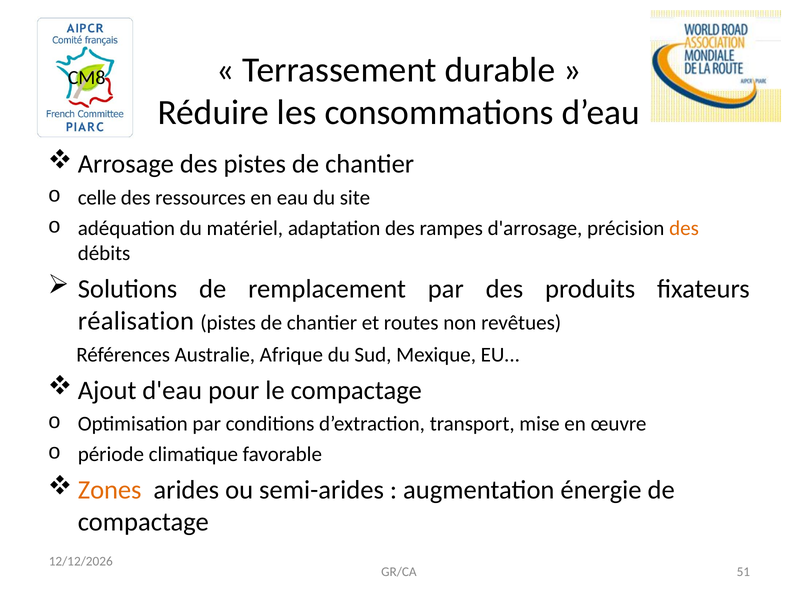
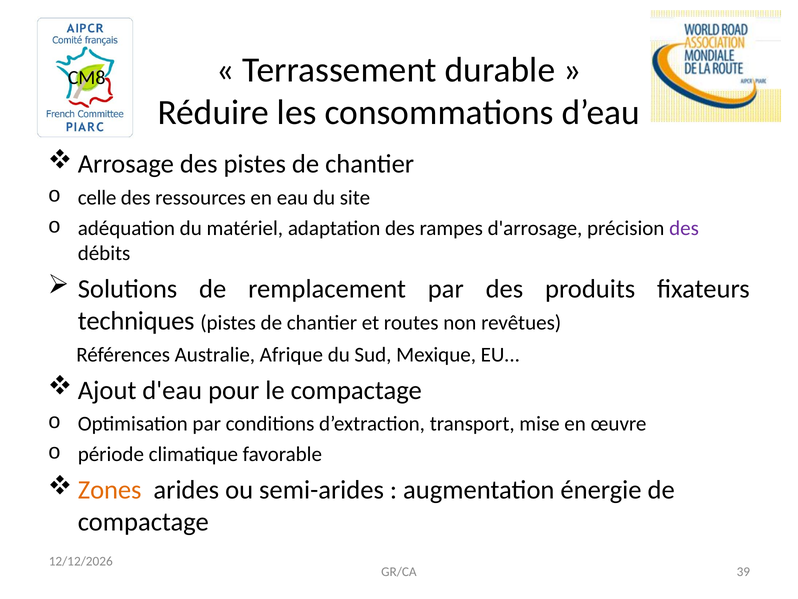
des colour: orange -> purple (684, 228)
réalisation: réalisation -> techniques (136, 321)
51: 51 -> 39 (743, 571)
